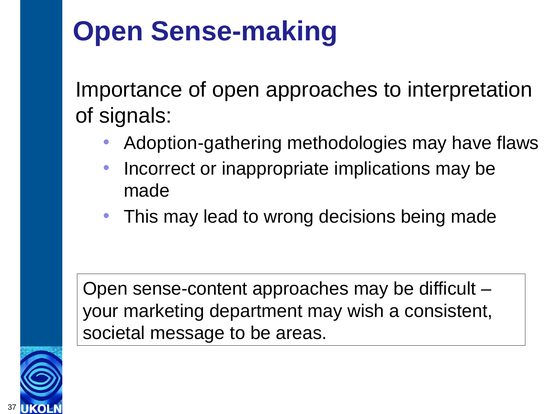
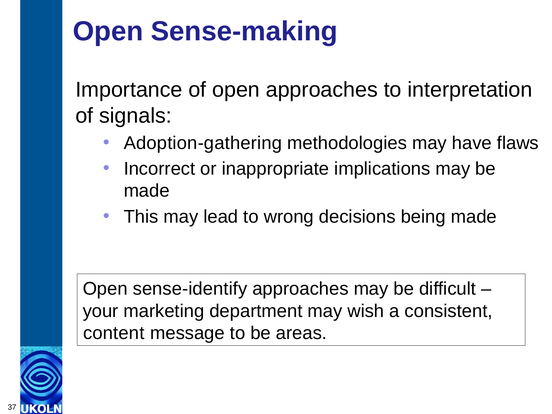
sense-content: sense-content -> sense-identify (190, 289)
societal: societal -> content (114, 333)
